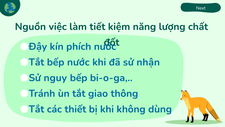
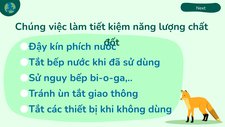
Nguồn: Nguồn -> Chúng (30, 27)
sử nhận: nhận -> dùng (148, 62)
